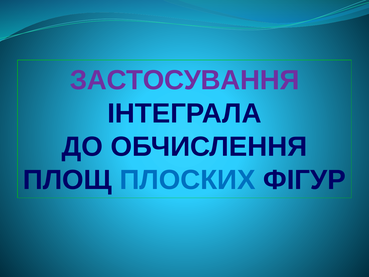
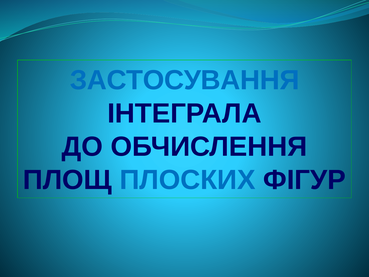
ЗАСТОСУВАННЯ colour: purple -> blue (185, 80)
